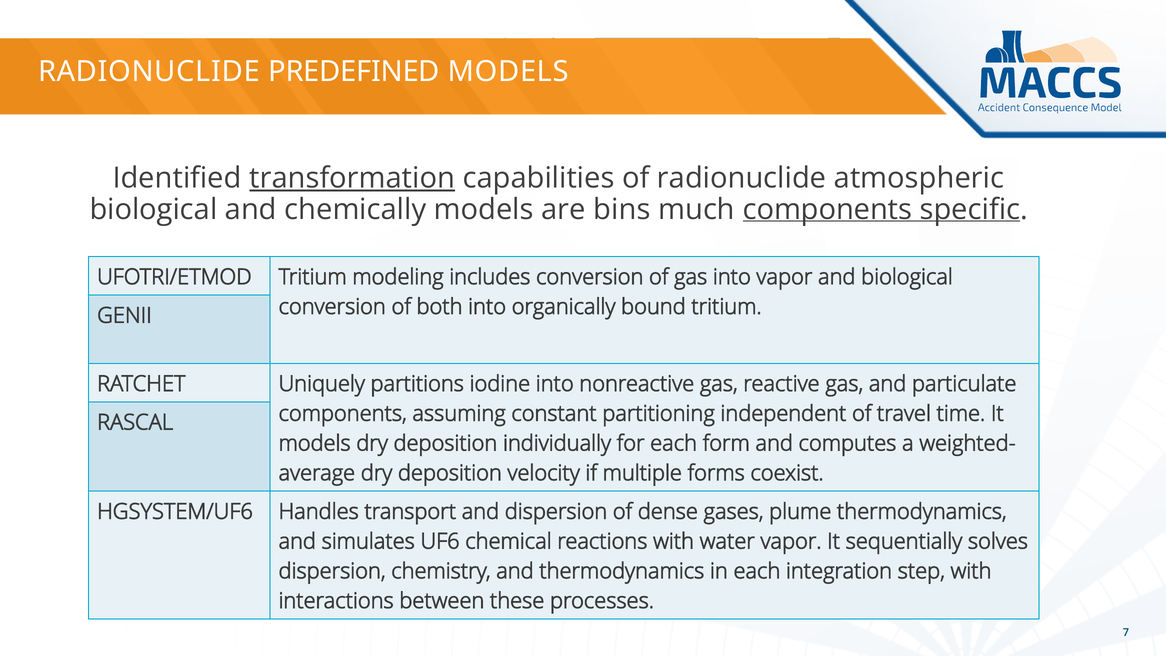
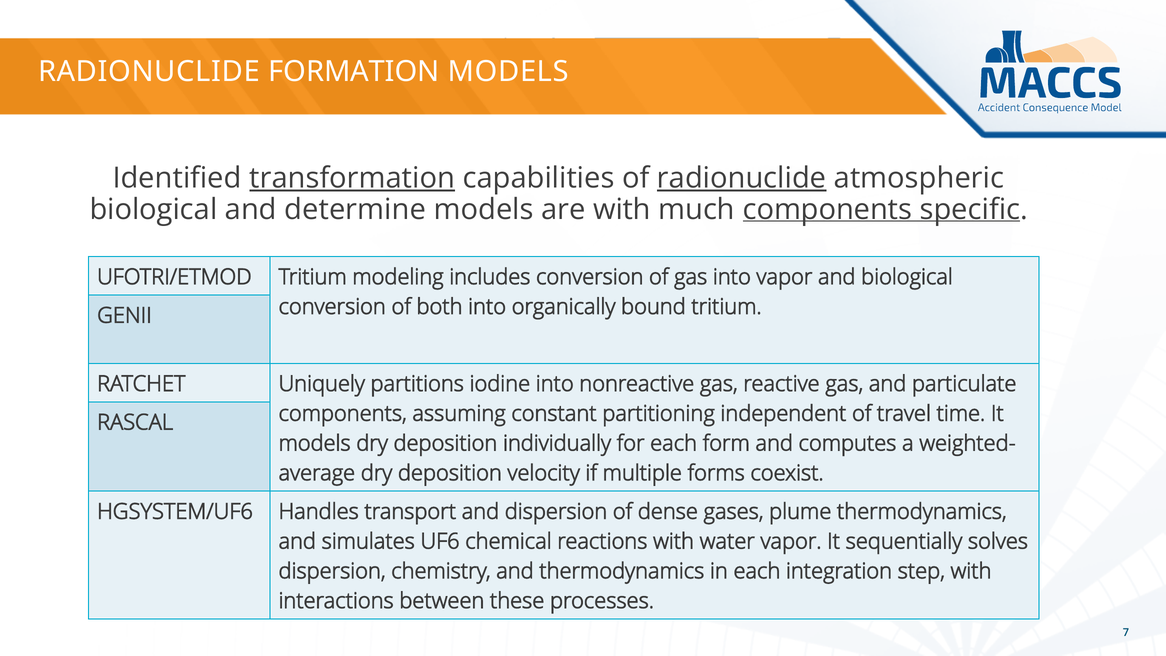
PREDEFINED: PREDEFINED -> FORMATION (354, 72)
radionuclide underline: none -> present (742, 178)
chemically: chemically -> determine (355, 209)
are bins: bins -> with (622, 209)
